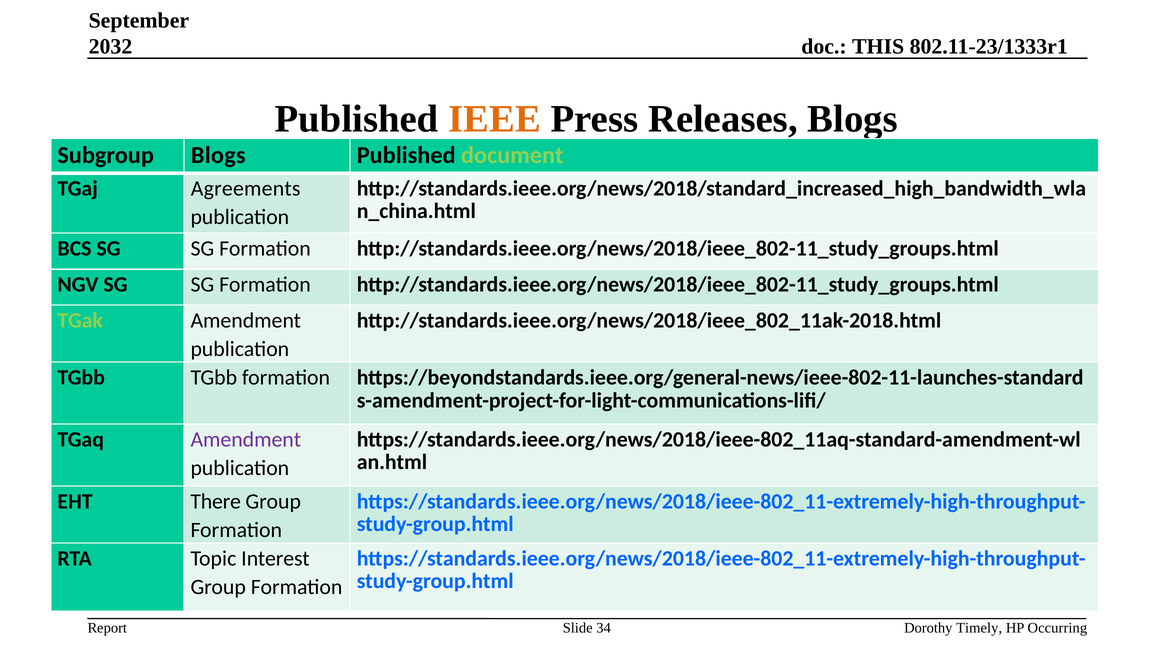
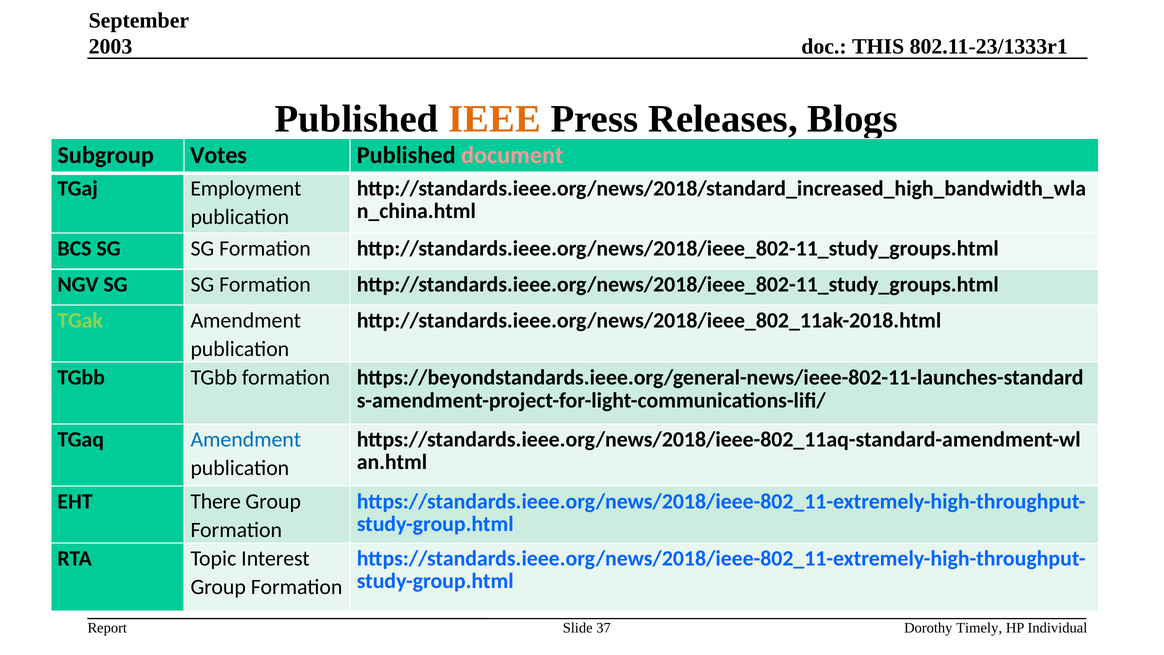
2032: 2032 -> 2003 (110, 47)
Subgroup Blogs: Blogs -> Votes (219, 155)
document colour: light green -> pink (512, 155)
Agreements: Agreements -> Employment (246, 189)
Amendment colour: purple -> blue (246, 439)
34: 34 -> 37 (604, 628)
Occurring: Occurring -> Individual (1057, 628)
